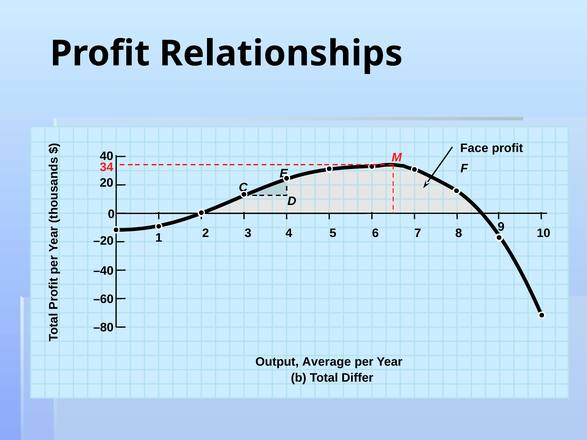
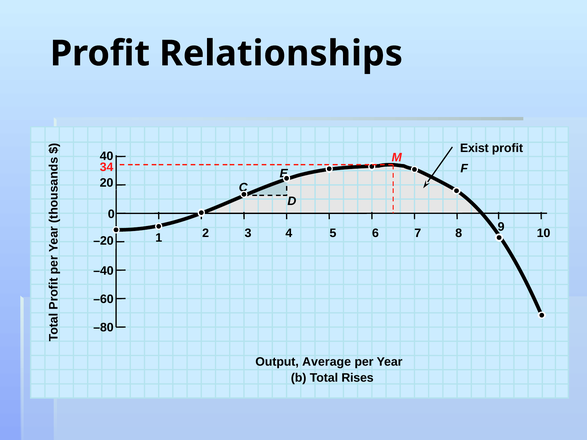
Face: Face -> Exist (474, 148)
Differ: Differ -> Rises (357, 378)
